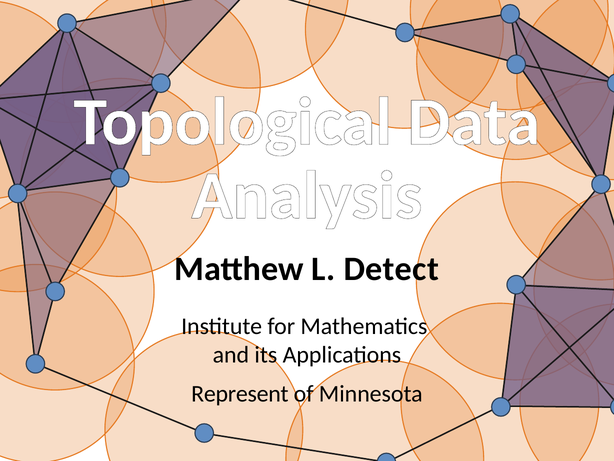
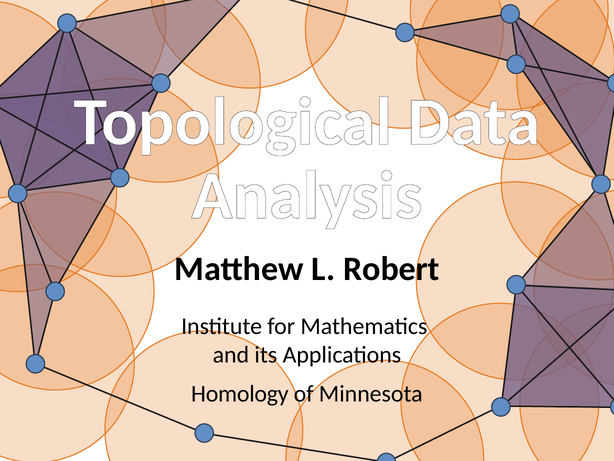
Detect: Detect -> Robert (391, 269)
Represent: Represent -> Homology (240, 394)
